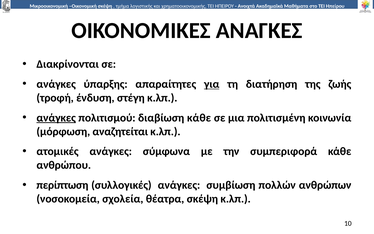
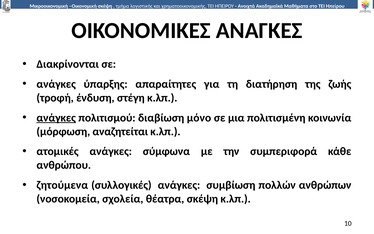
για underline: present -> none (212, 84)
διαβίωση κάθε: κάθε -> µόνο (199, 118)
περίπτωση: περίπτωση -> ζητούµενα (62, 185)
